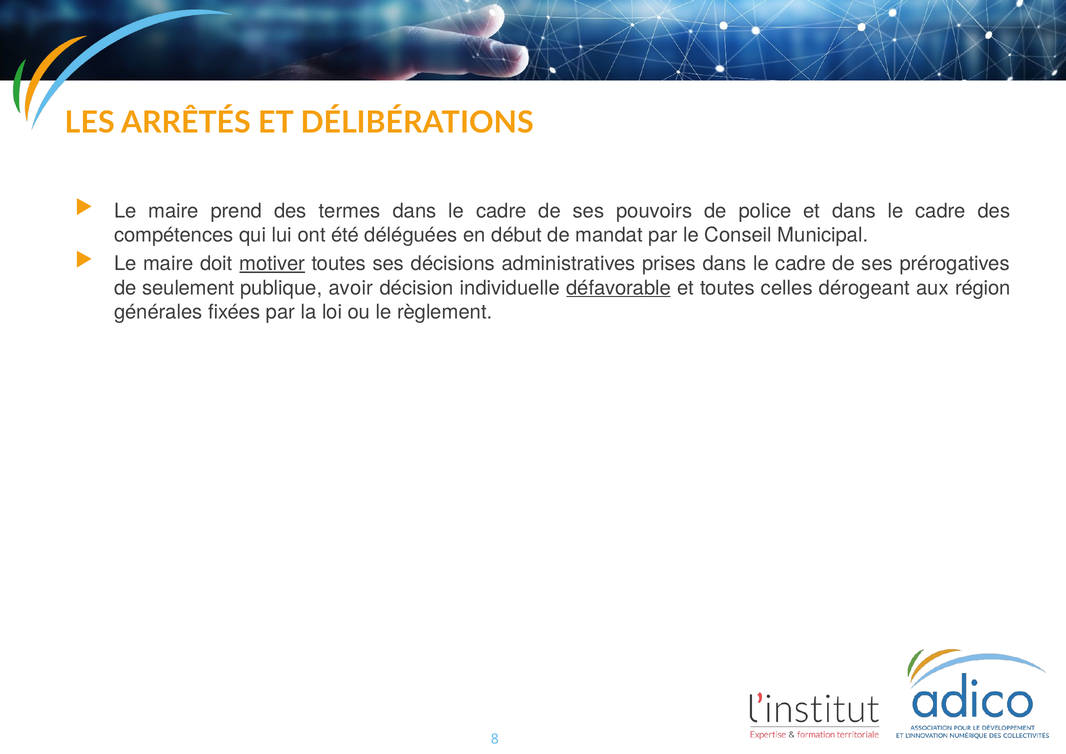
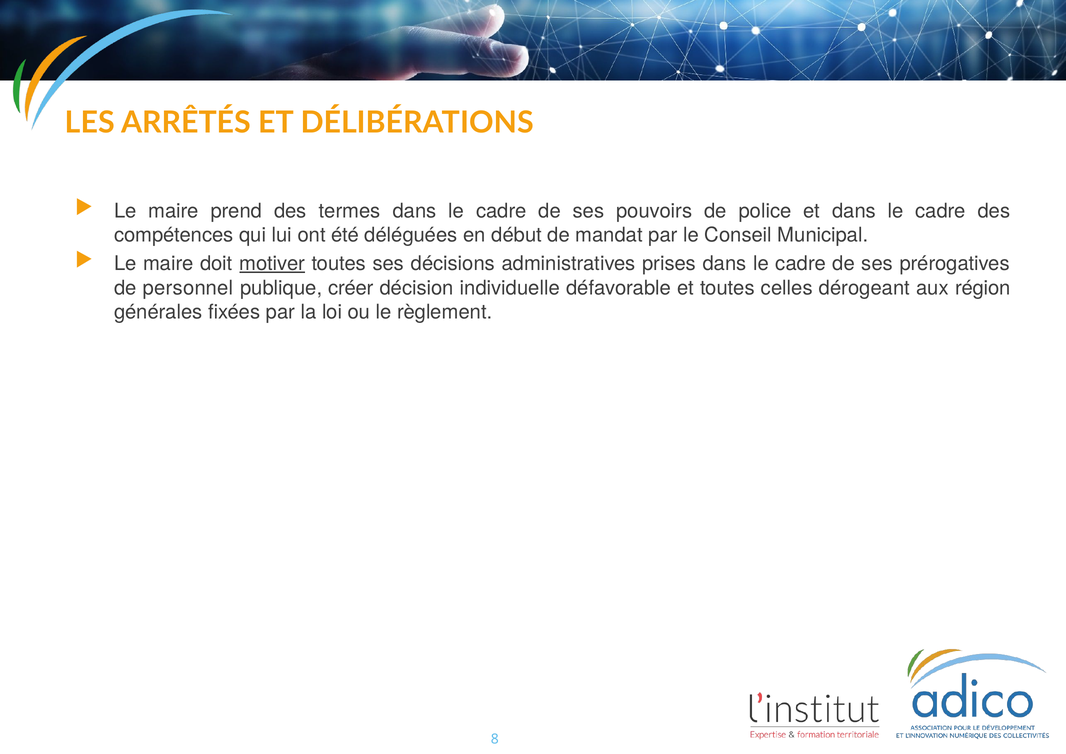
seulement: seulement -> personnel (188, 288)
avoir: avoir -> créer (351, 288)
défavorable underline: present -> none (619, 288)
